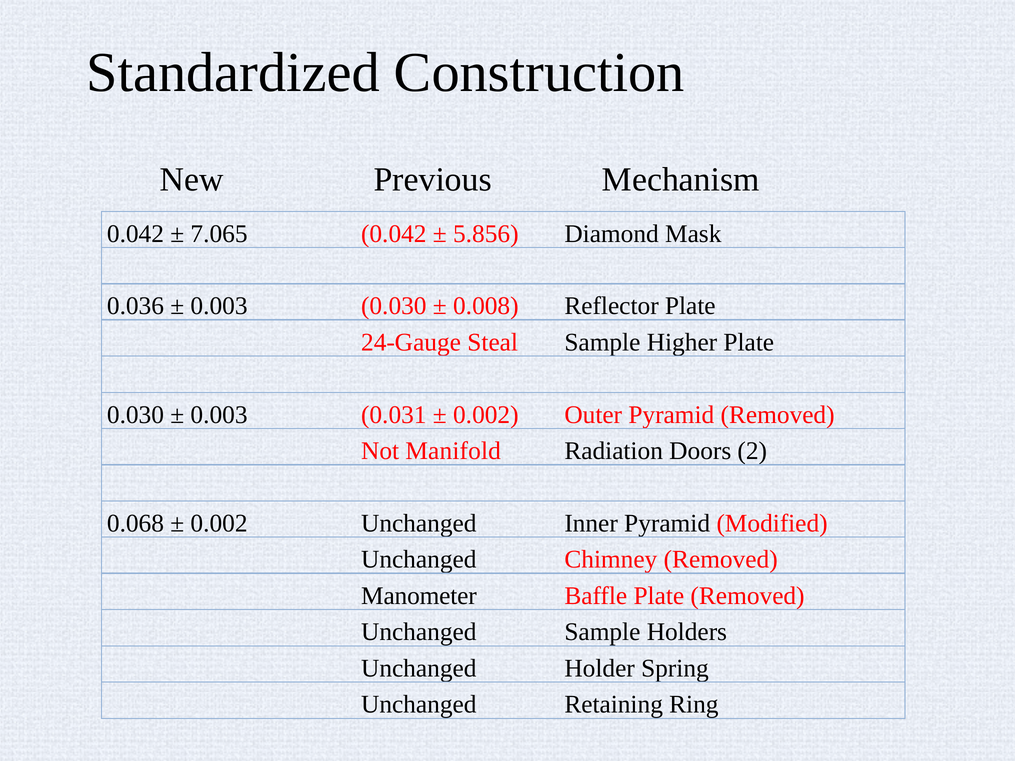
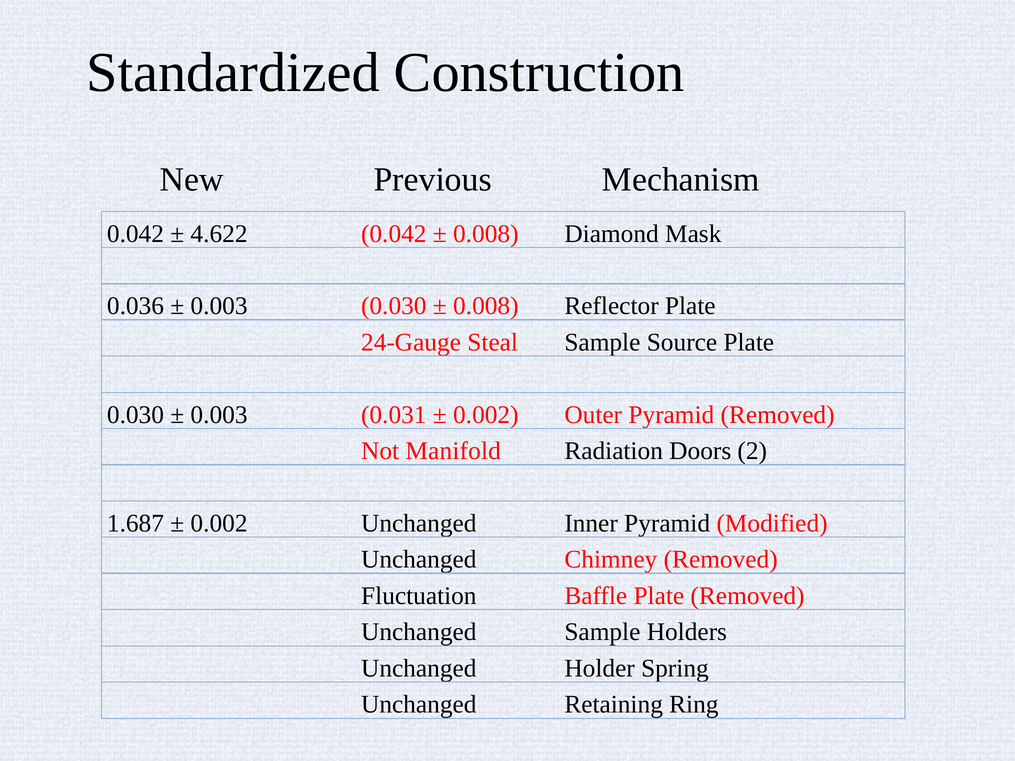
7.065: 7.065 -> 4.622 (219, 234)
5.856: 5.856 -> 0.008 (486, 234)
Higher: Higher -> Source (682, 342)
0.068: 0.068 -> 1.687 (135, 523)
Manometer: Manometer -> Fluctuation (419, 596)
